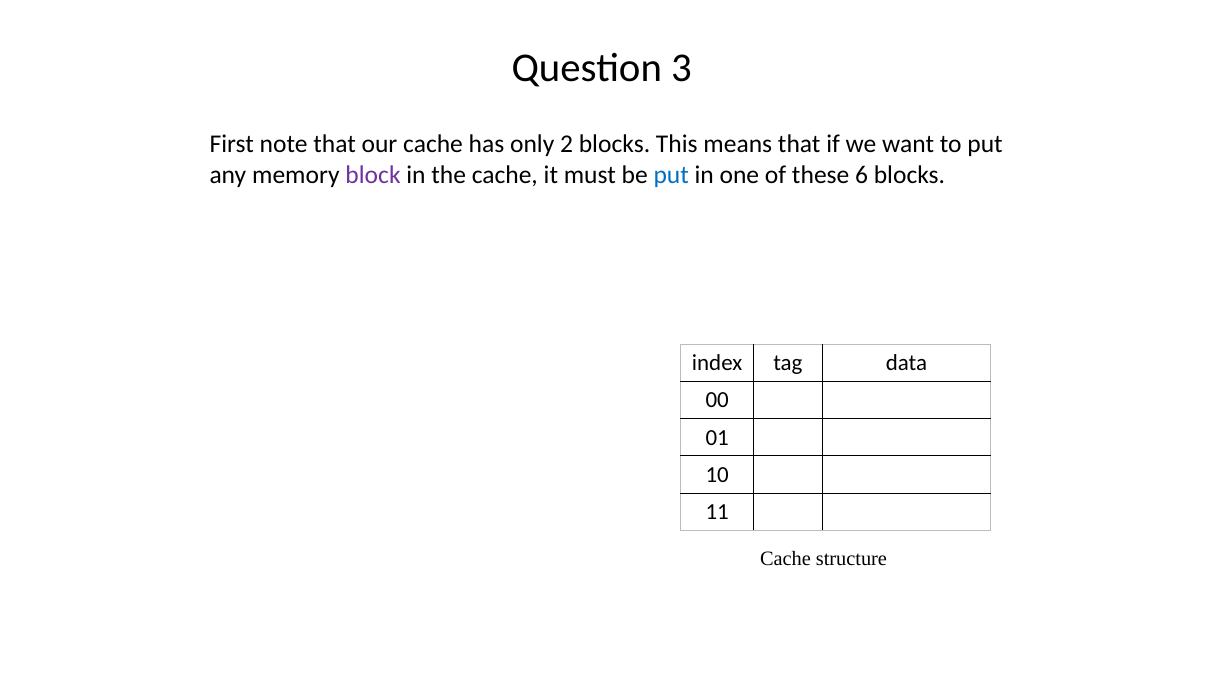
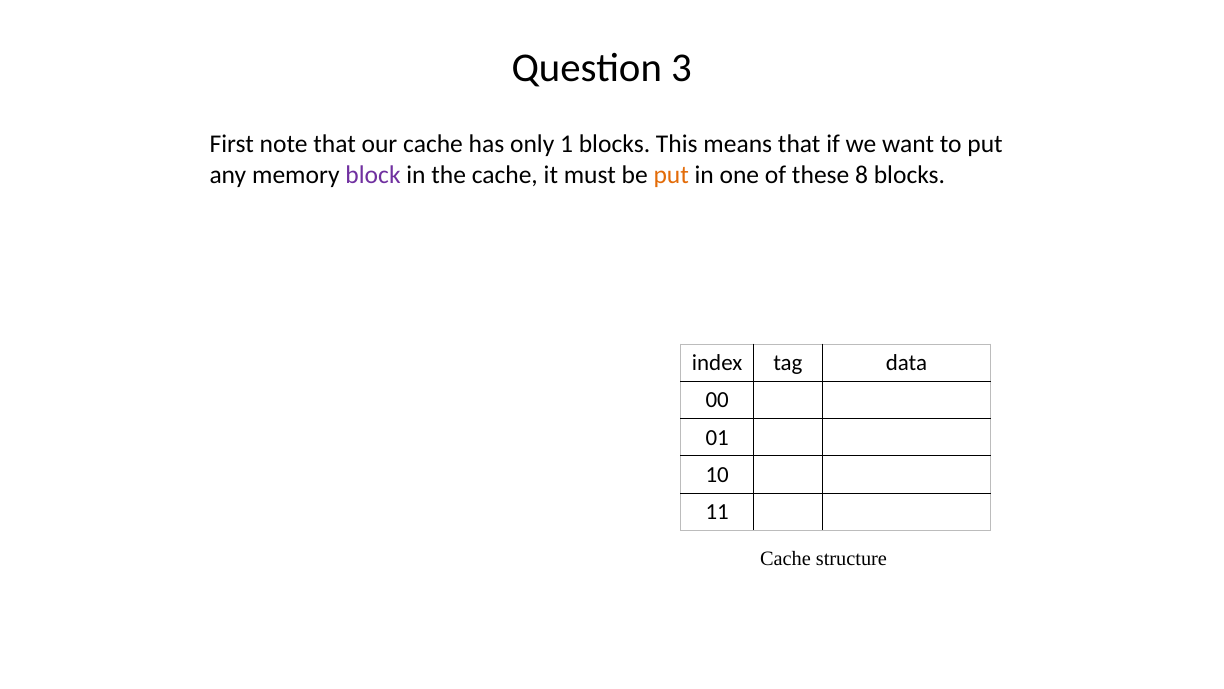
2: 2 -> 1 (567, 144)
put colour: blue -> orange (671, 175)
6: 6 -> 8 (862, 175)
